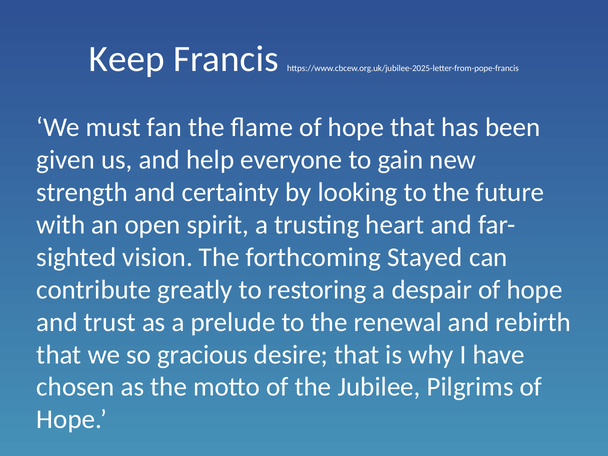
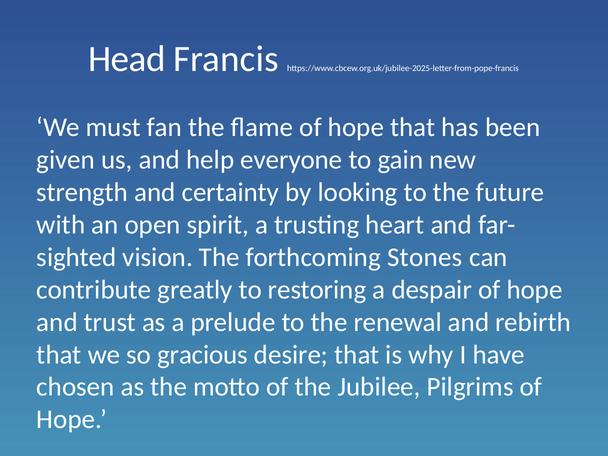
Keep: Keep -> Head (127, 59)
Stayed: Stayed -> Stones (425, 257)
